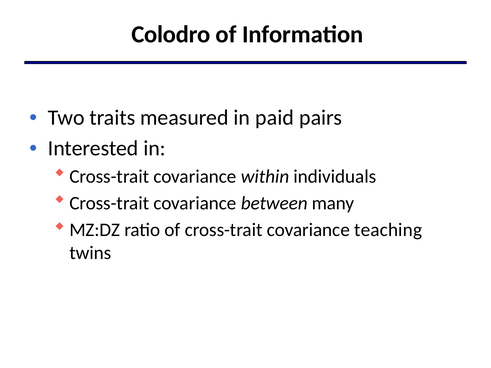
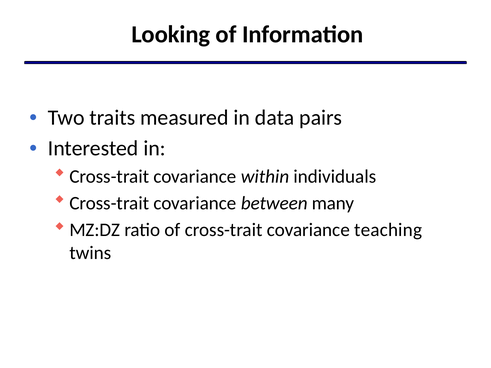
Colodro: Colodro -> Looking (171, 34)
paid: paid -> data (275, 118)
